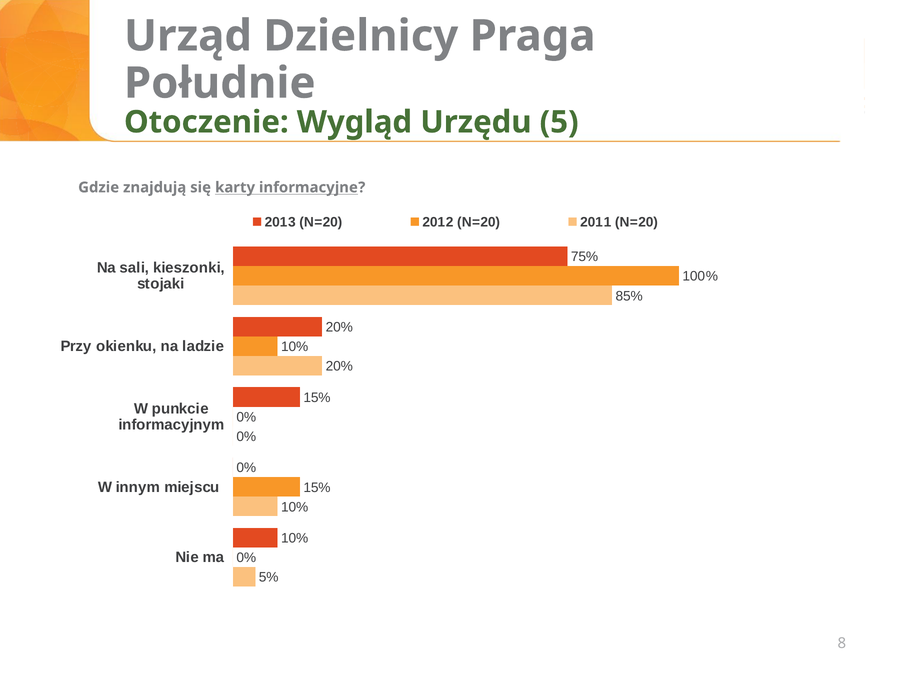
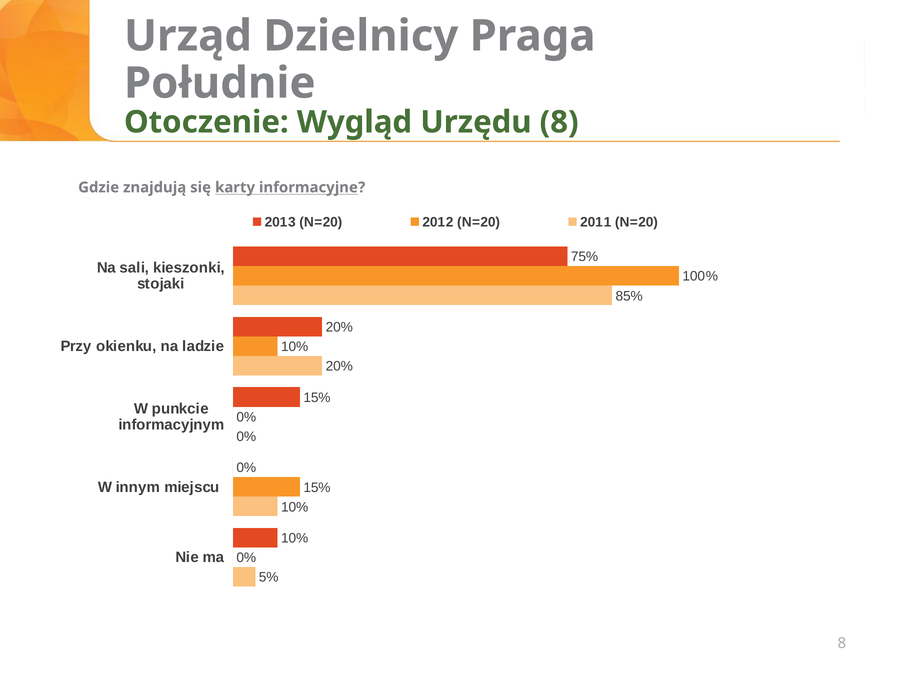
Urzędu 5: 5 -> 8 (559, 122)
